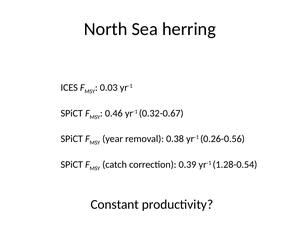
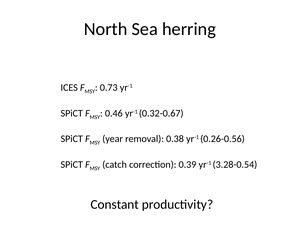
0.03: 0.03 -> 0.73 (109, 88)
1.28-0.54: 1.28-0.54 -> 3.28-0.54 (235, 165)
